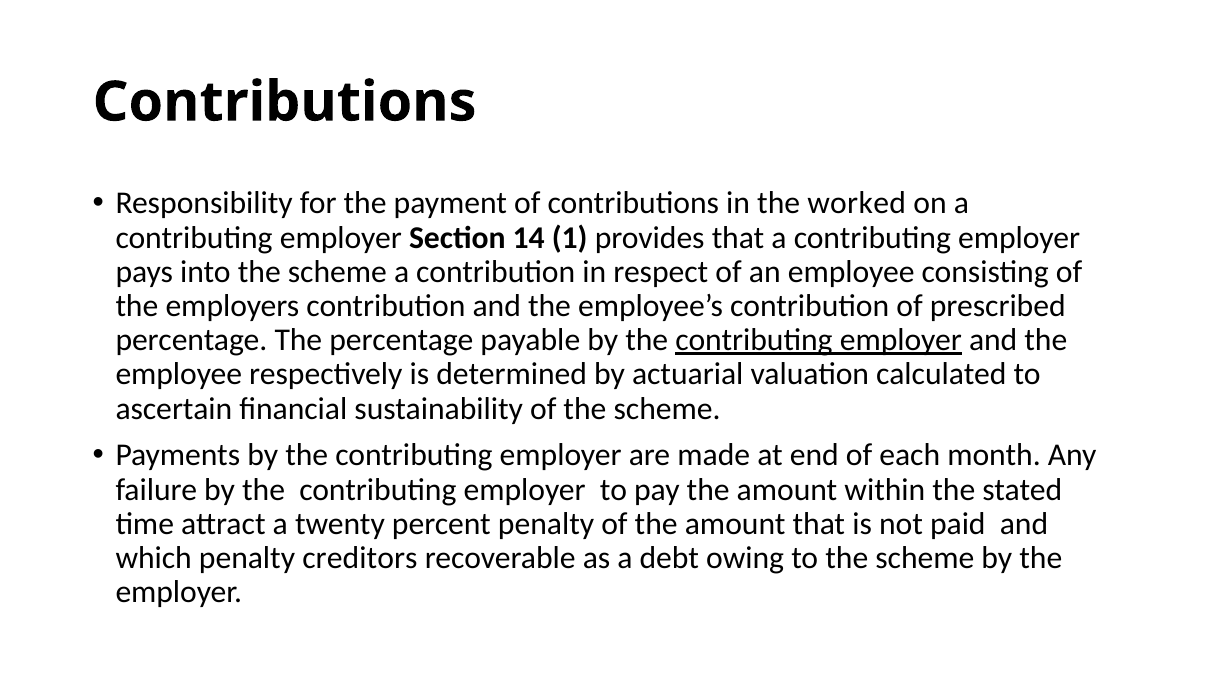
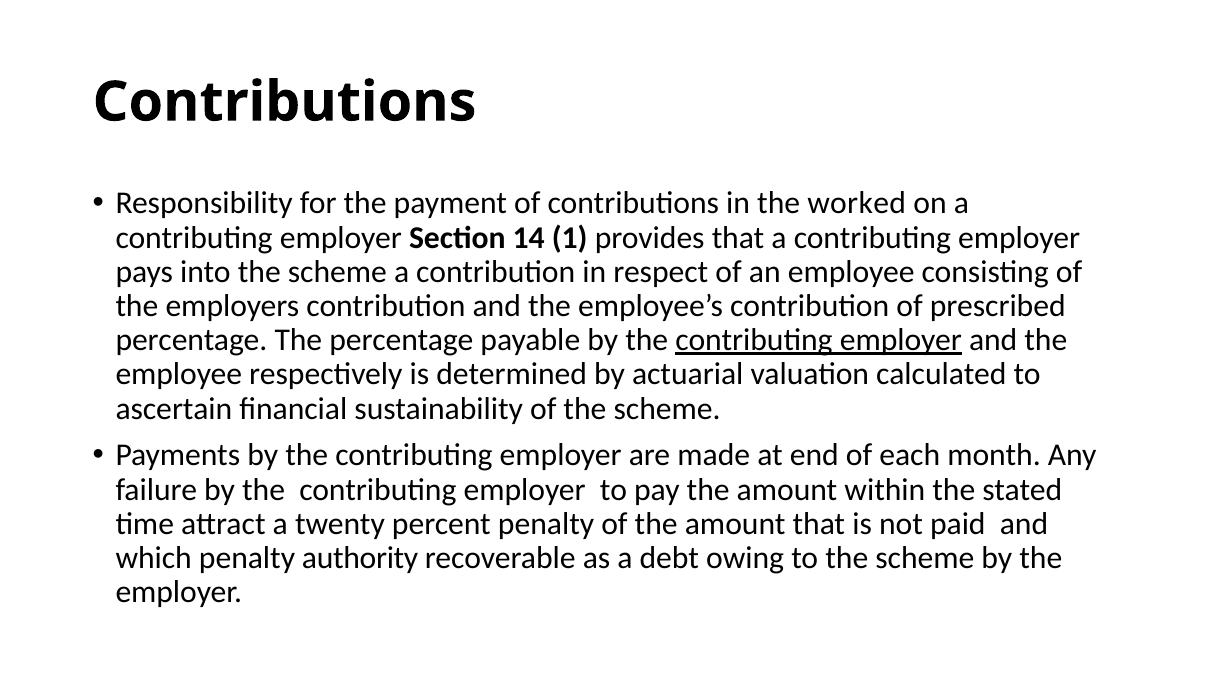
creditors: creditors -> authority (360, 558)
